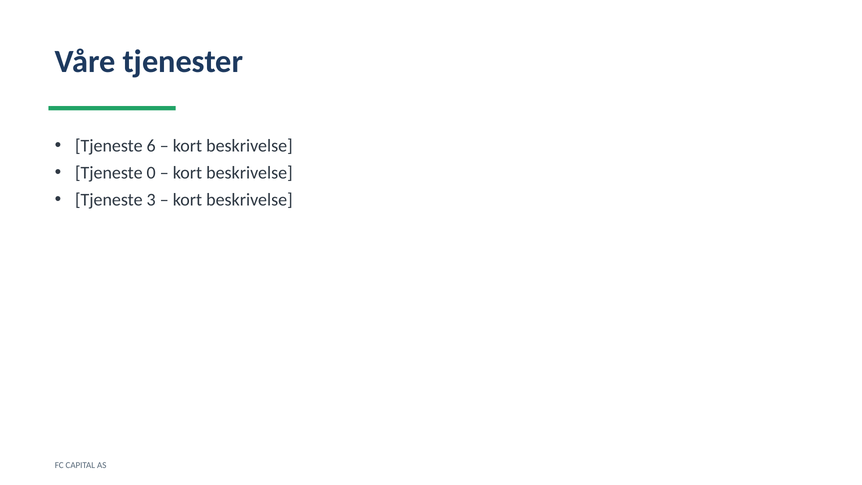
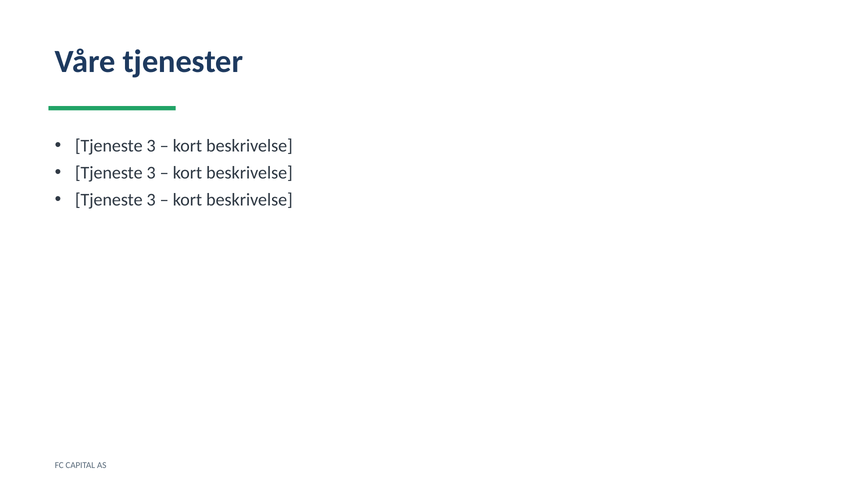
6: 6 -> 3 (151, 146)
0: 0 -> 3 (151, 173)
